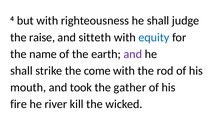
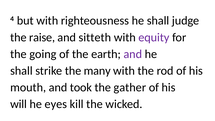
equity colour: blue -> purple (154, 37)
name: name -> going (43, 54)
come: come -> many (97, 71)
fire: fire -> will (19, 104)
river: river -> eyes (56, 104)
